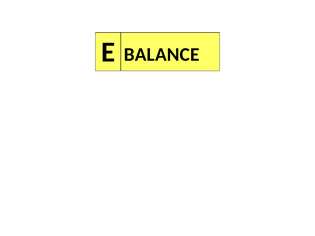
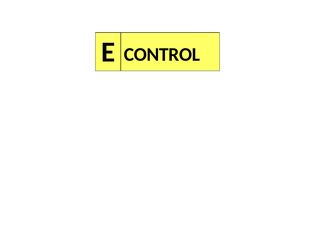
BALANCE: BALANCE -> CONTROL (162, 55)
